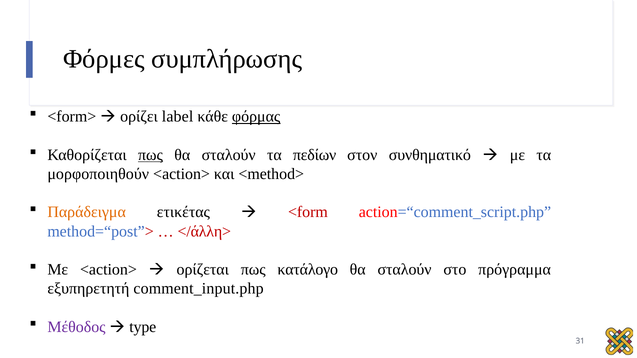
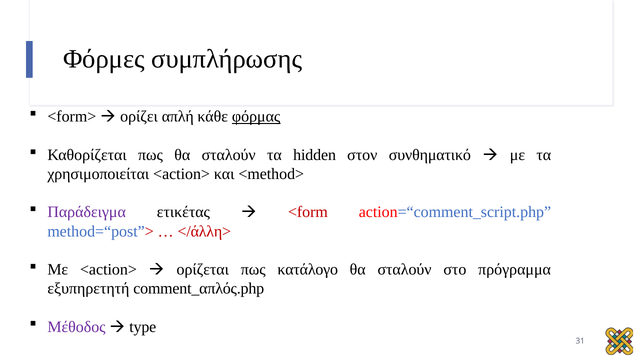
label: label -> απλή (178, 117)
πως underline: present -> none (150, 155)
πεδίων: πεδίων -> hidden (315, 155)
μορφοποιηθούν: μορφοποιηθούν -> χρησιμοποιείται (98, 174)
Παράδειγμα colour: orange -> purple (87, 212)
comment_input.php: comment_input.php -> comment_απλός.php (199, 289)
